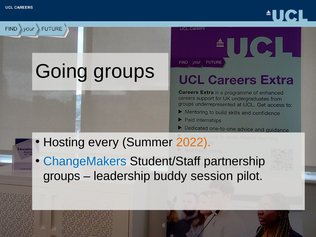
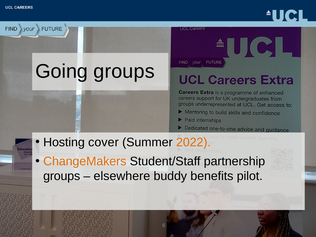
every: every -> cover (103, 142)
ChangeMakers colour: blue -> orange (85, 161)
leadership: leadership -> elsewhere (122, 176)
session: session -> benefits (212, 176)
